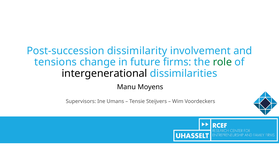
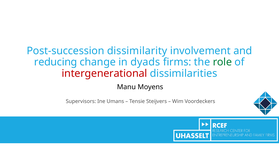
tensions: tensions -> reducing (56, 62)
future: future -> dyads (145, 62)
intergenerational colour: black -> red (104, 73)
